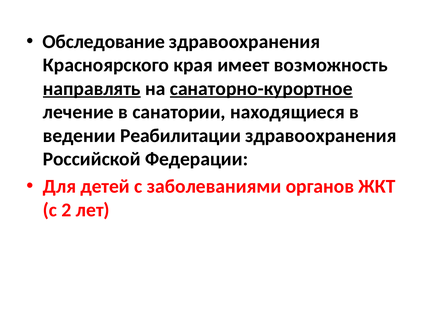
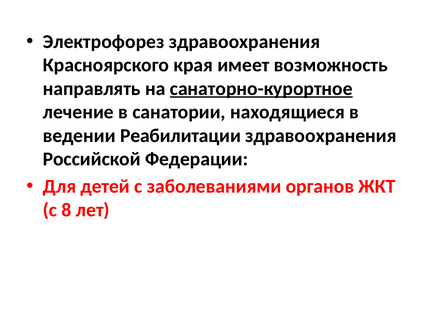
Обследование: Обследование -> Электрофорез (104, 42)
направлять underline: present -> none (92, 89)
2: 2 -> 8 (67, 210)
